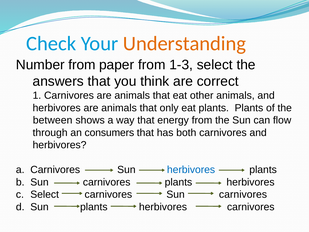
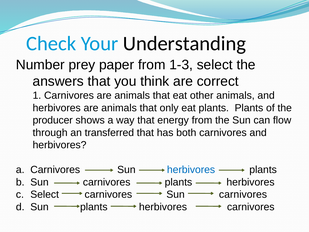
Understanding colour: orange -> black (184, 44)
Number from: from -> prey (82, 65)
between: between -> producer (53, 120)
consumers: consumers -> transferred (109, 133)
